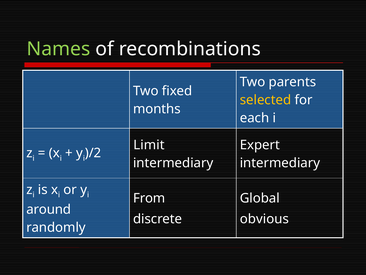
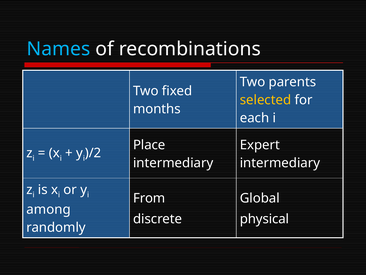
Names colour: light green -> light blue (59, 49)
Limit: Limit -> Place (149, 145)
around: around -> among (49, 209)
obvious: obvious -> physical (264, 219)
